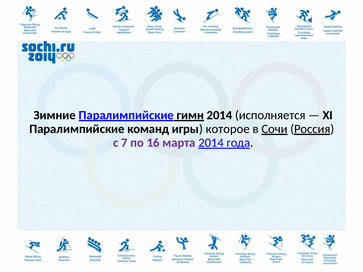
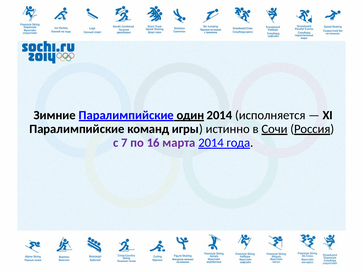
гимн: гимн -> один (190, 115)
которое: которое -> истинно (228, 129)
